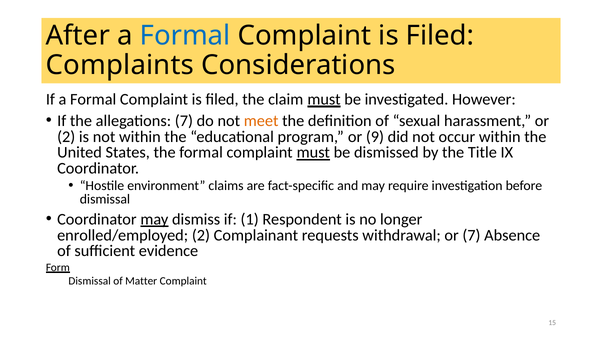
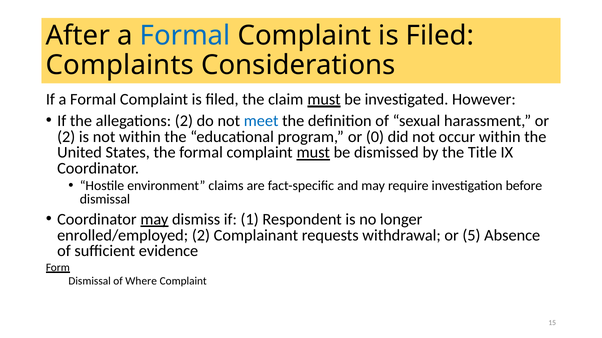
allegations 7: 7 -> 2 (184, 121)
meet colour: orange -> blue (261, 121)
9: 9 -> 0 (375, 137)
or 7: 7 -> 5 (471, 236)
Matter: Matter -> Where (141, 282)
